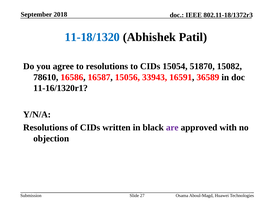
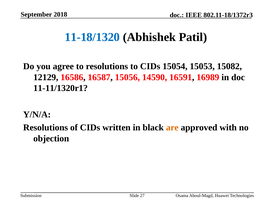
51870: 51870 -> 15053 (202, 66)
78610: 78610 -> 12129 (46, 77)
33943: 33943 -> 14590 (155, 77)
36589: 36589 -> 16989 (208, 77)
11-16/1320r1: 11-16/1320r1 -> 11-11/1320r1 (61, 88)
are colour: purple -> orange (172, 128)
